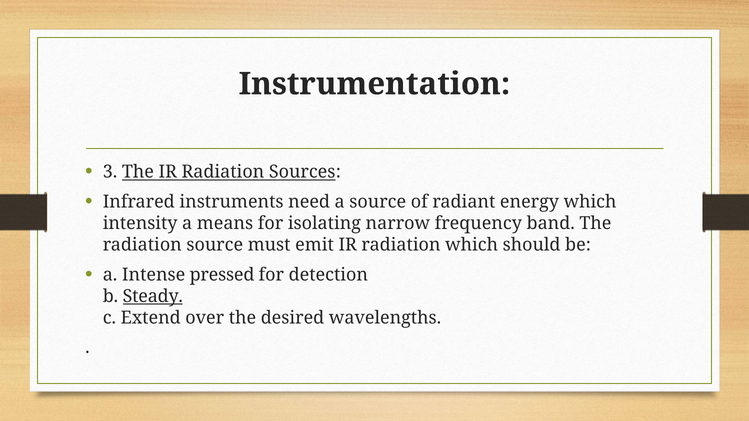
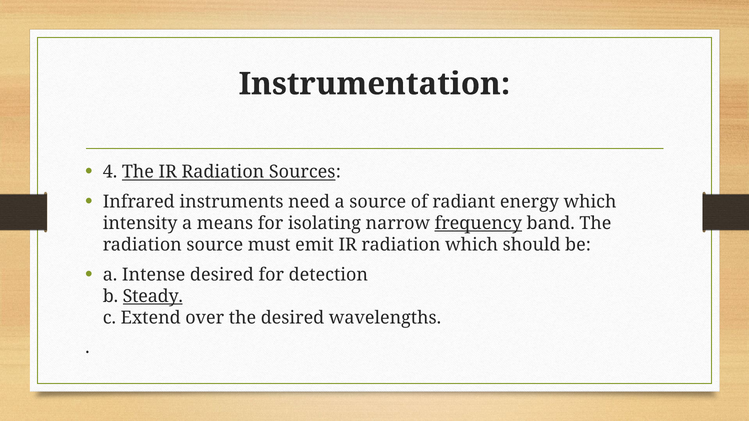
3: 3 -> 4 (110, 172)
frequency underline: none -> present (478, 223)
Intense pressed: pressed -> desired (222, 275)
